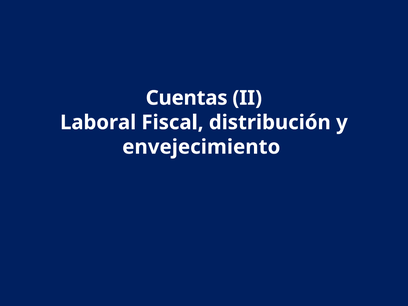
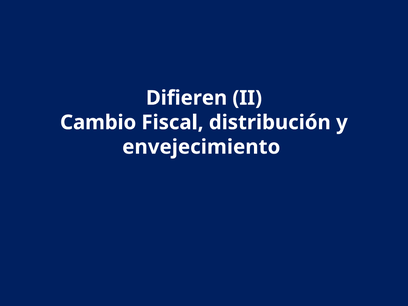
Cuentas: Cuentas -> Difieren (187, 98)
Laboral: Laboral -> Cambio (98, 122)
